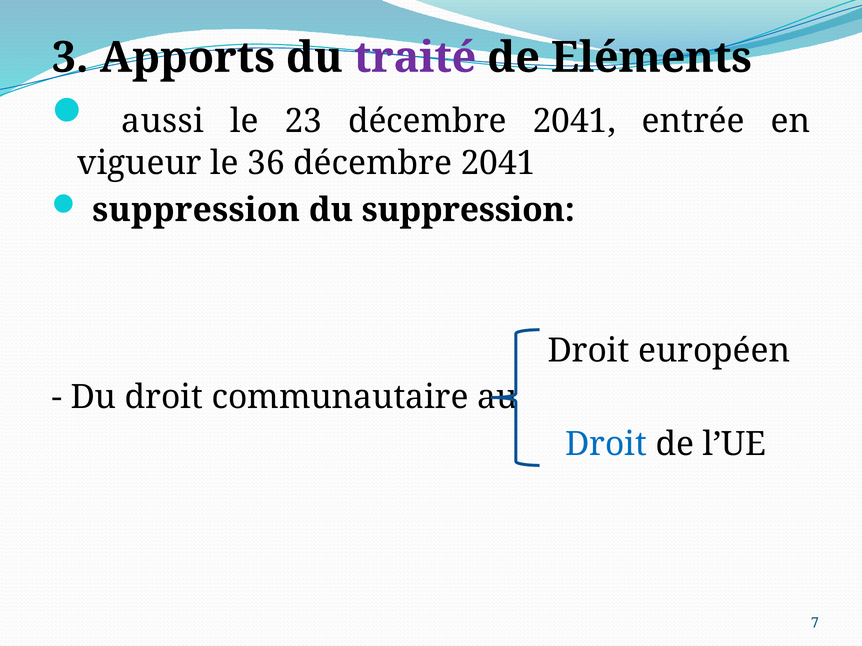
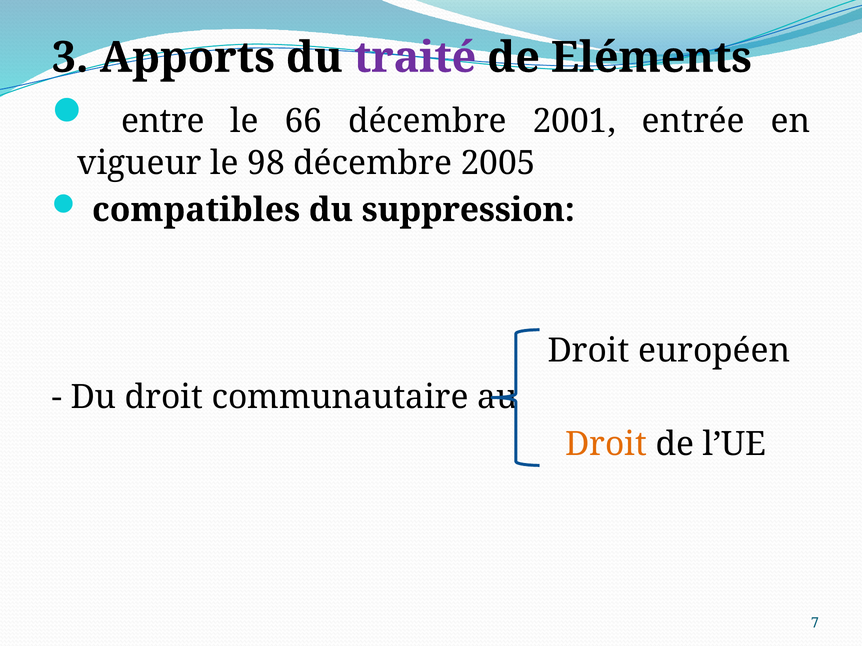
aussi: aussi -> entre (163, 121)
23: 23 -> 66 (303, 121)
2041: 2041 -> 2001 (574, 121)
36: 36 -> 98 (266, 163)
2041: 2041 -> 2005 (498, 163)
suppression: suppression -> compatibles (196, 210)
Droit colour: blue -> orange (606, 444)
